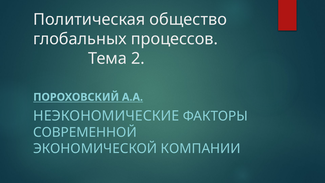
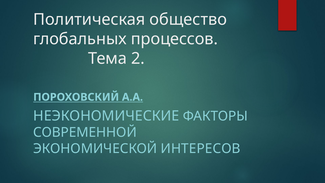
КОМПАНИИ: КОМПАНИИ -> ИНТЕРЕСОВ (201, 149)
